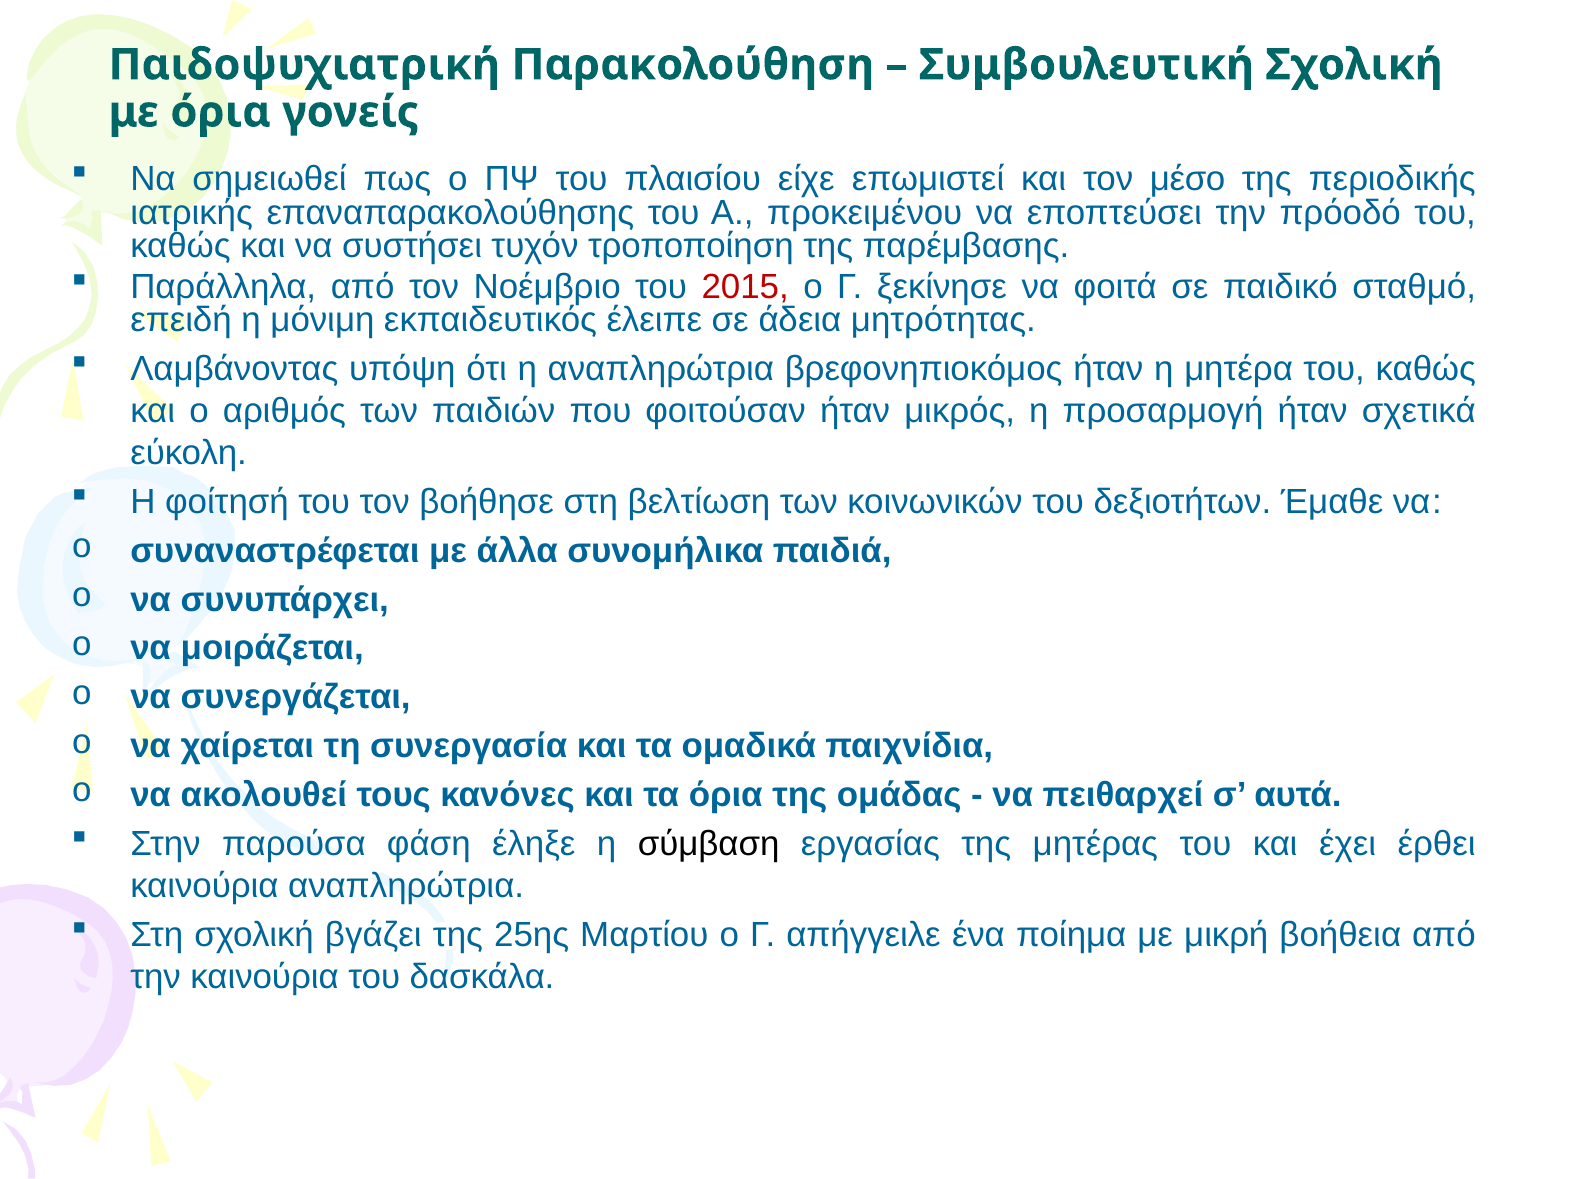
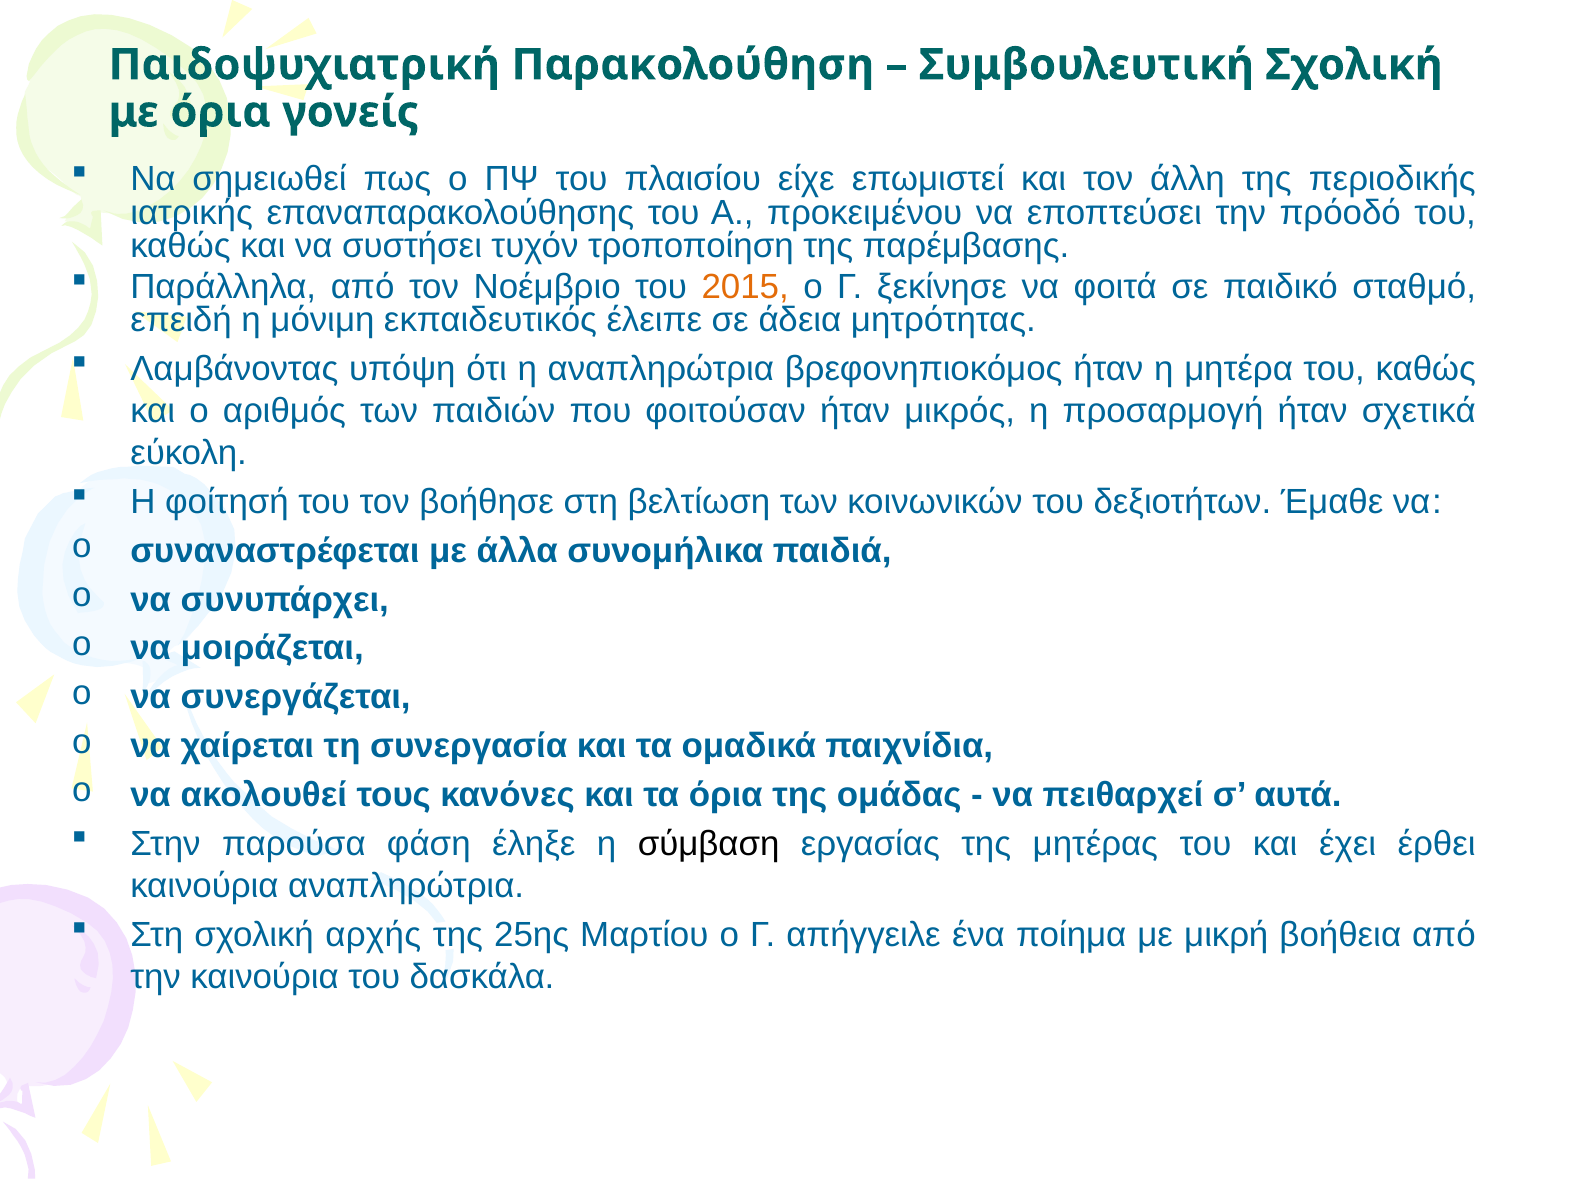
μέσο: μέσο -> άλλη (1187, 179)
2015 colour: red -> orange (745, 287)
βγάζει: βγάζει -> αρχής (373, 935)
